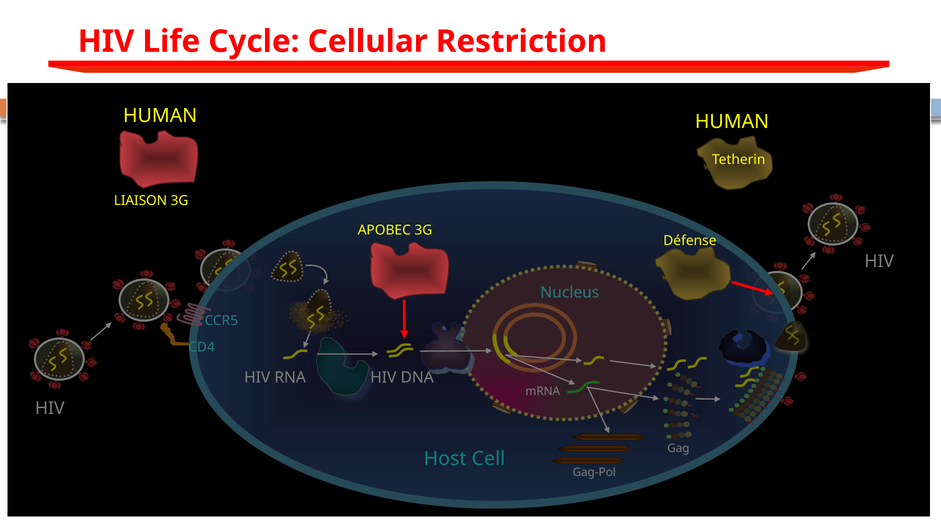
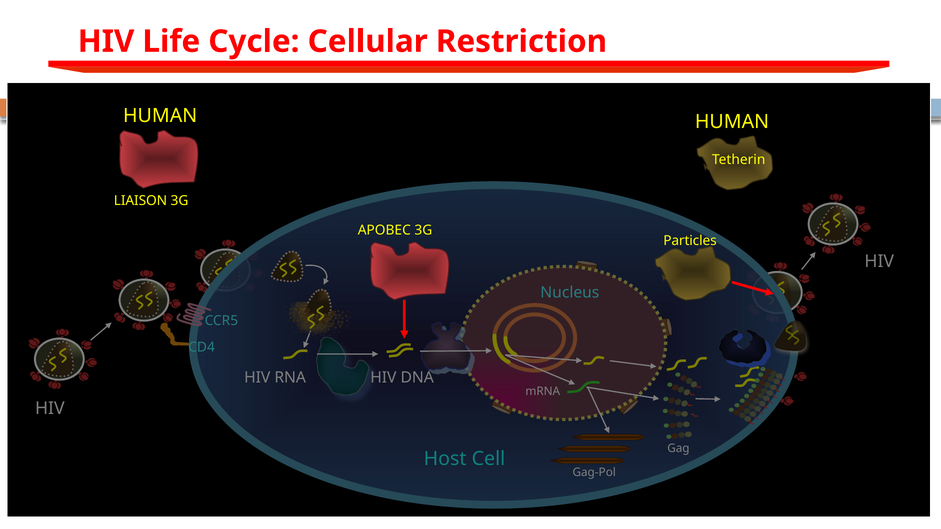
Défense: Défense -> Particles (690, 241)
